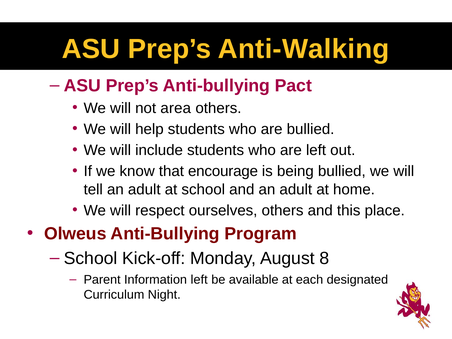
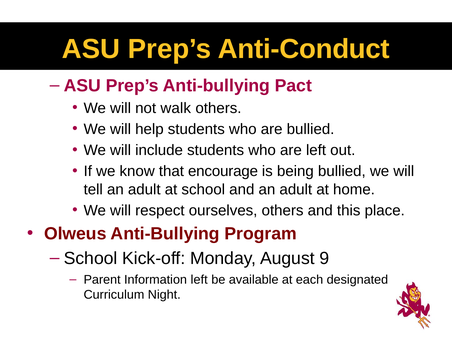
Anti-Walking: Anti-Walking -> Anti-Conduct (304, 49)
area: area -> walk (176, 108)
8: 8 -> 9 (324, 258)
